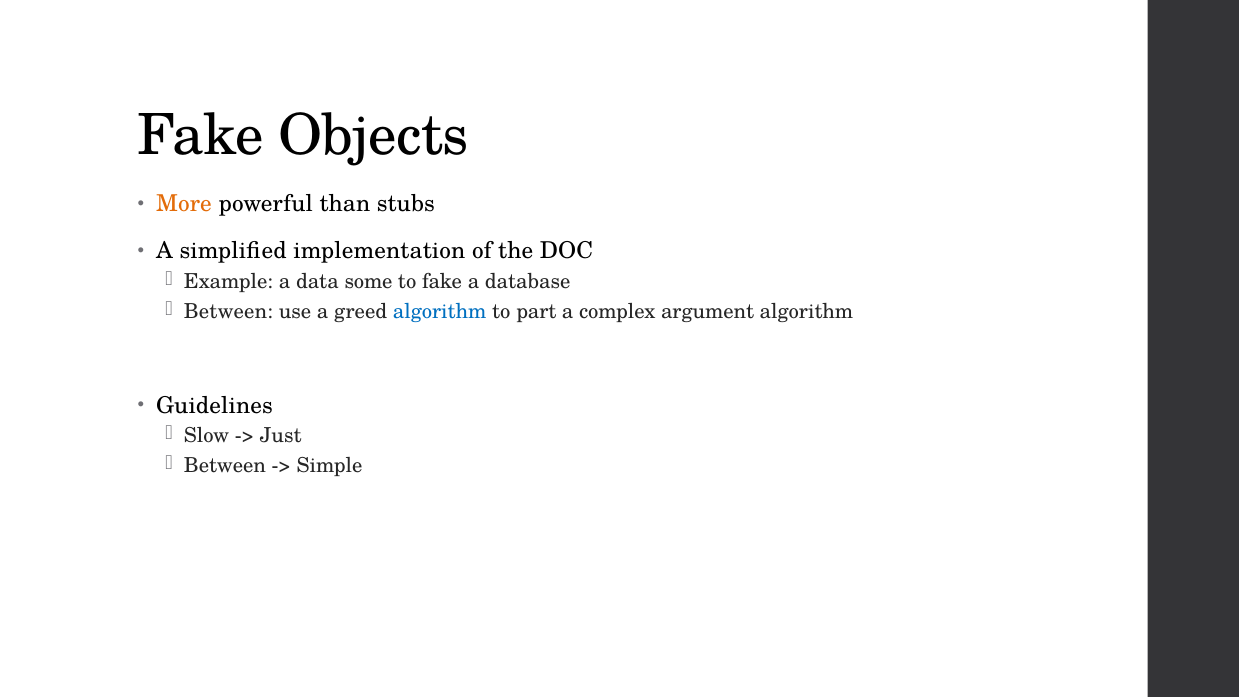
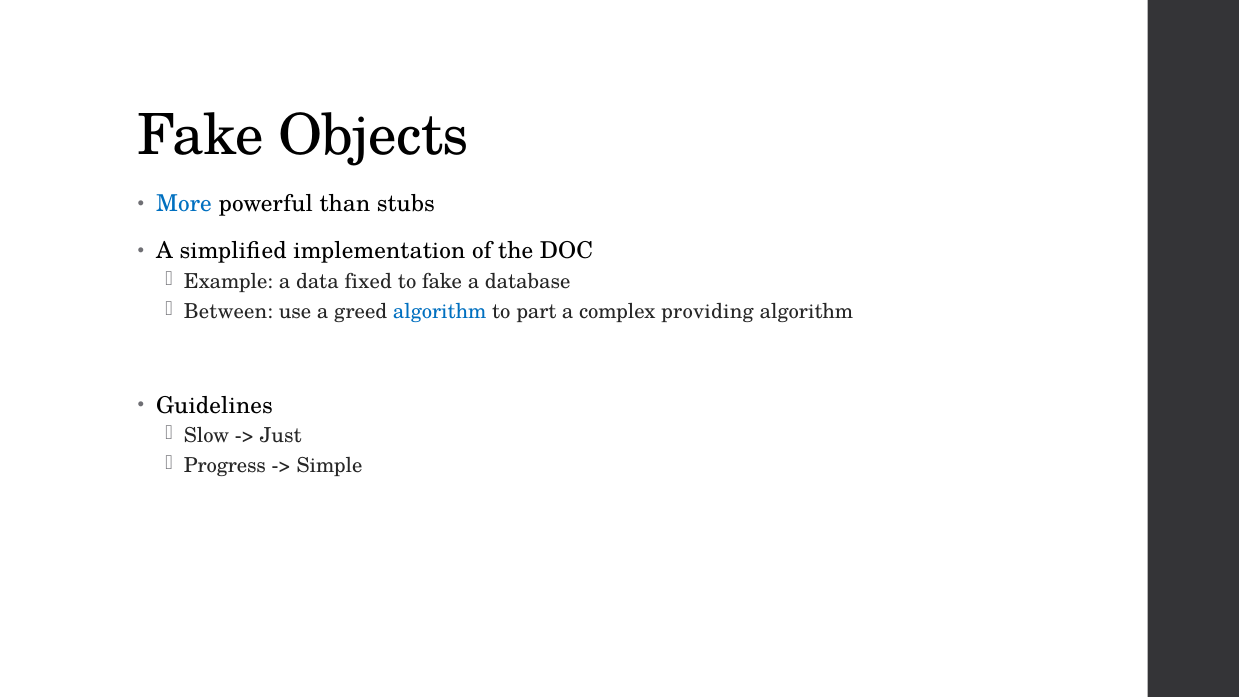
More colour: orange -> blue (184, 204)
some: some -> fixed (368, 282)
argument: argument -> providing (707, 312)
Between: Between -> Progress (225, 466)
